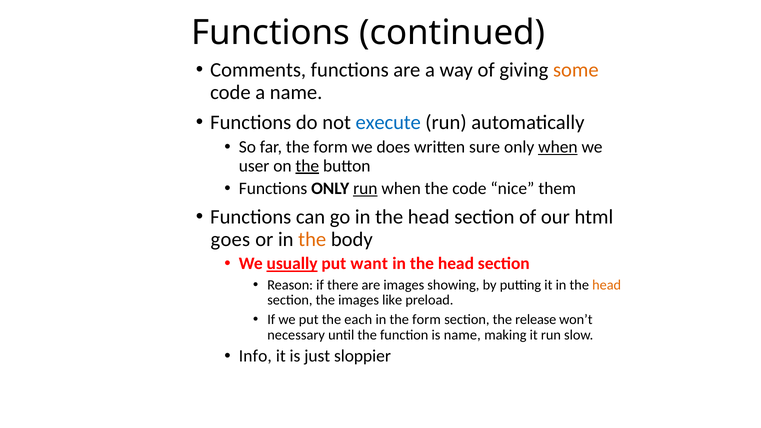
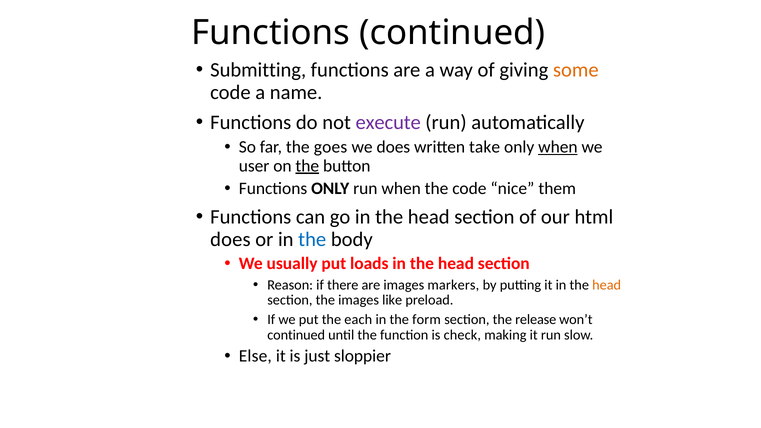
Comments: Comments -> Submitting (258, 70)
execute colour: blue -> purple (388, 122)
far the form: form -> goes (331, 147)
sure: sure -> take (485, 147)
run underline: present -> none (365, 189)
goes: goes -> does (230, 239)
the colour: orange -> blue (312, 239)
usually underline: present -> none (292, 264)
want: want -> loads (369, 264)
showing: showing -> markers (453, 285)
necessary: necessary -> continued (296, 335)
is name: name -> check (462, 335)
Info: Info -> Else (255, 356)
